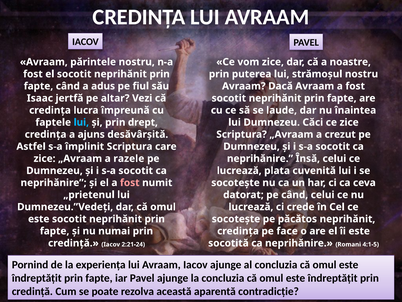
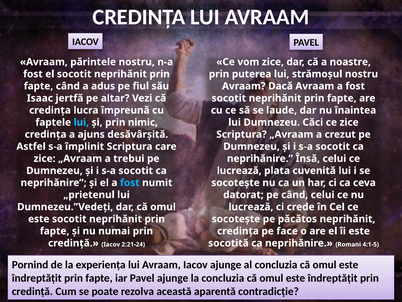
drept: drept -> nimic (143, 122)
razele: razele -> trebui (129, 158)
fost colour: pink -> light blue (130, 182)
